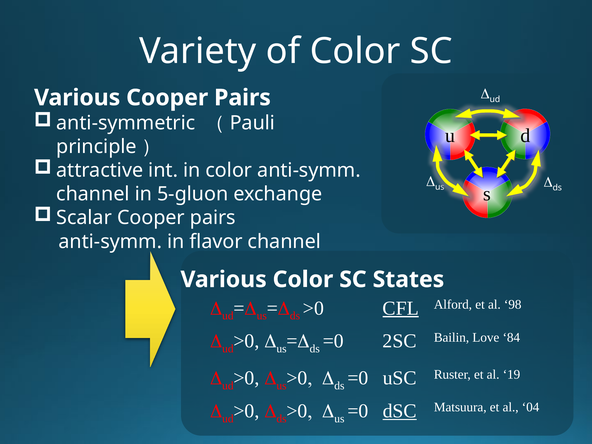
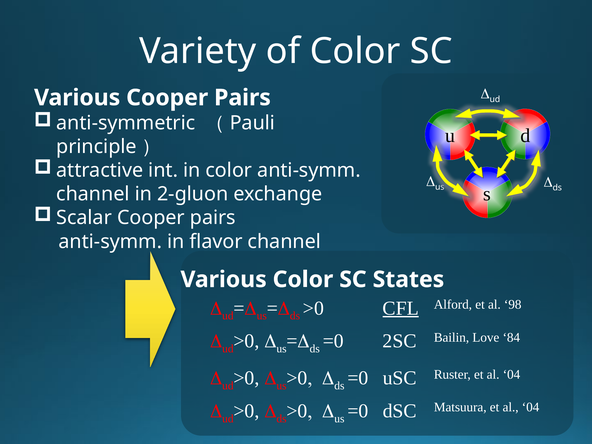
5-gluon: 5-gluon -> 2-gluon (193, 194)
Ruster et al 19: 19 -> 04 (511, 374)
dSC underline: present -> none (400, 411)
